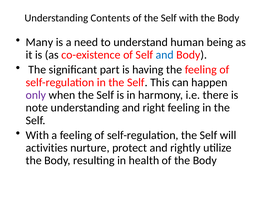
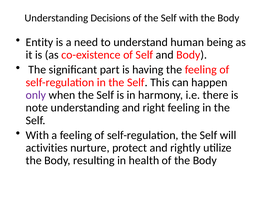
Contents: Contents -> Decisions (110, 18)
Many: Many -> Entity (40, 42)
and colour: blue -> black (165, 55)
